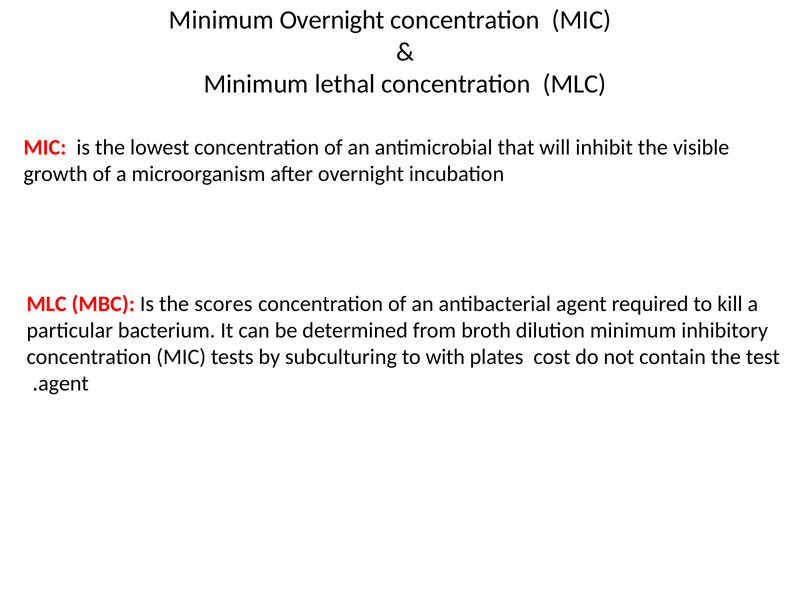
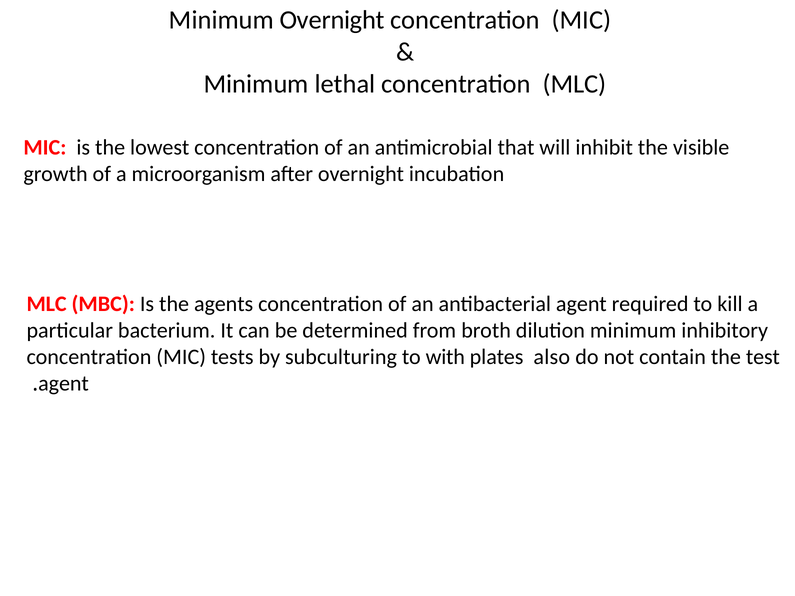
scores: scores -> agents (224, 304)
cost: cost -> also (552, 357)
